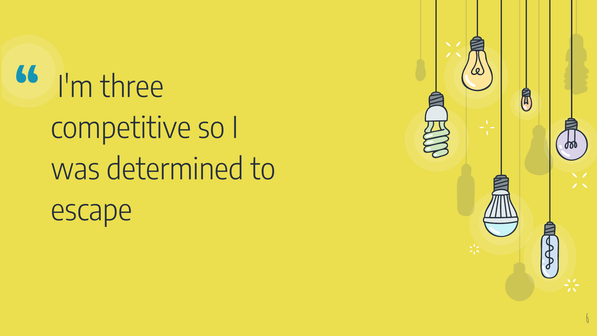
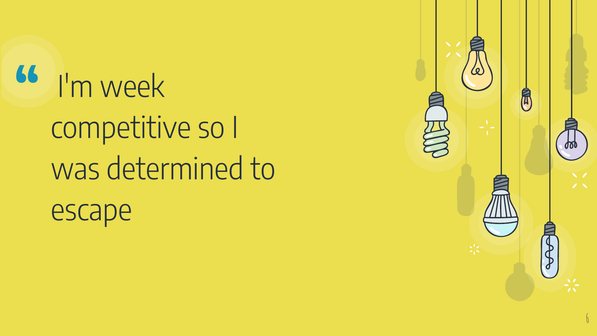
three: three -> week (132, 87)
